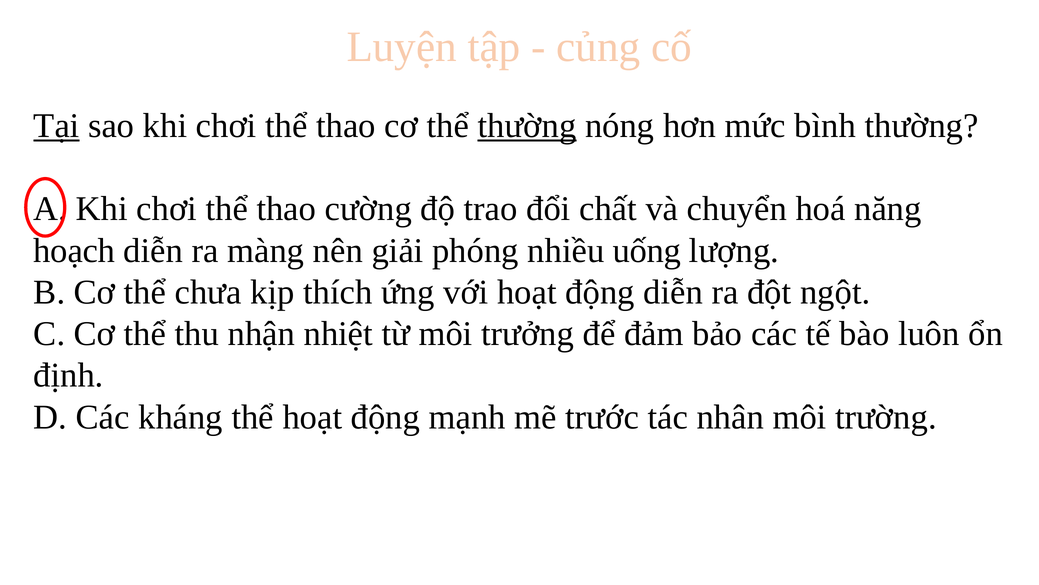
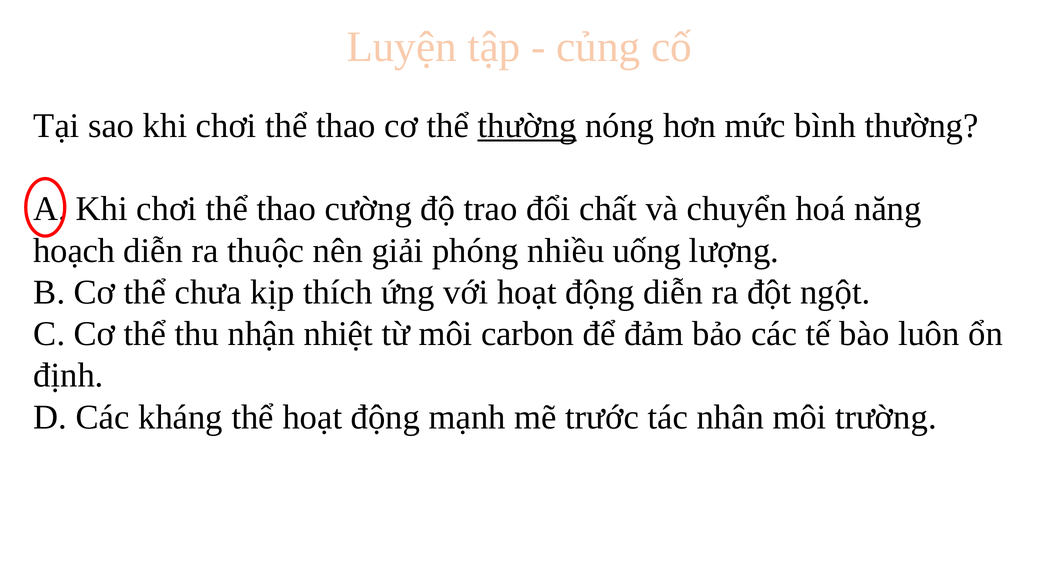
Tại underline: present -> none (56, 126)
màng: màng -> thuộc (266, 250)
trưởng: trưởng -> carbon (528, 334)
